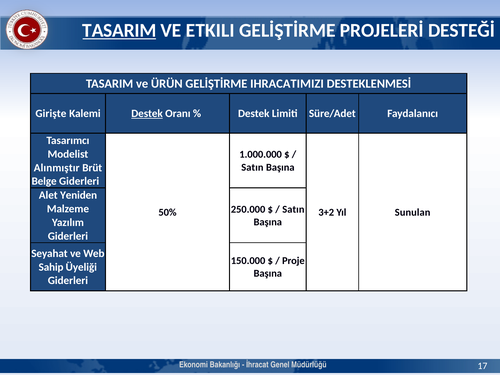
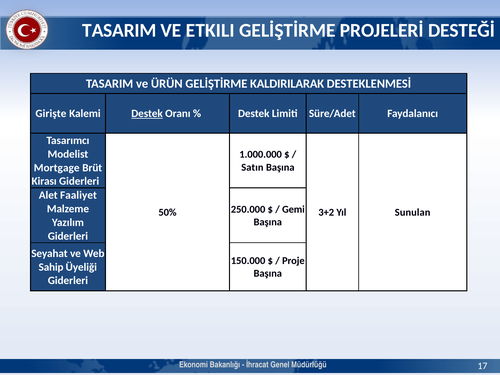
TASARIM underline: present -> none (119, 30)
IHRACATIMIZI: IHRACATIMIZI -> KALDIRILARAK (287, 84)
Alınmıştır: Alınmıştır -> Mortgage (57, 168)
Belge: Belge -> Kirası (44, 181)
Yeniden: Yeniden -> Faaliyet (78, 195)
Satın: Satın -> Gemi (293, 209)
